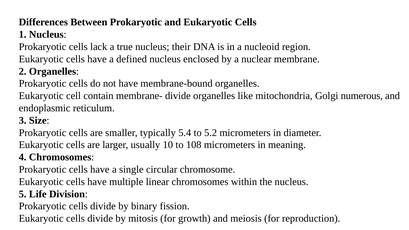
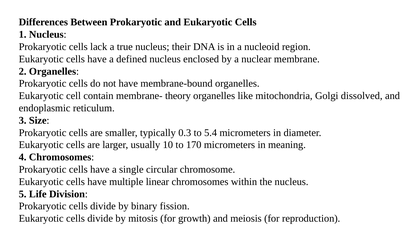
membrane- divide: divide -> theory (178, 96)
numerous: numerous -> dissolved (362, 96)
5.4: 5.4 -> 0.3 (185, 133)
5.2: 5.2 -> 5.4 (211, 133)
108: 108 -> 170 (194, 145)
